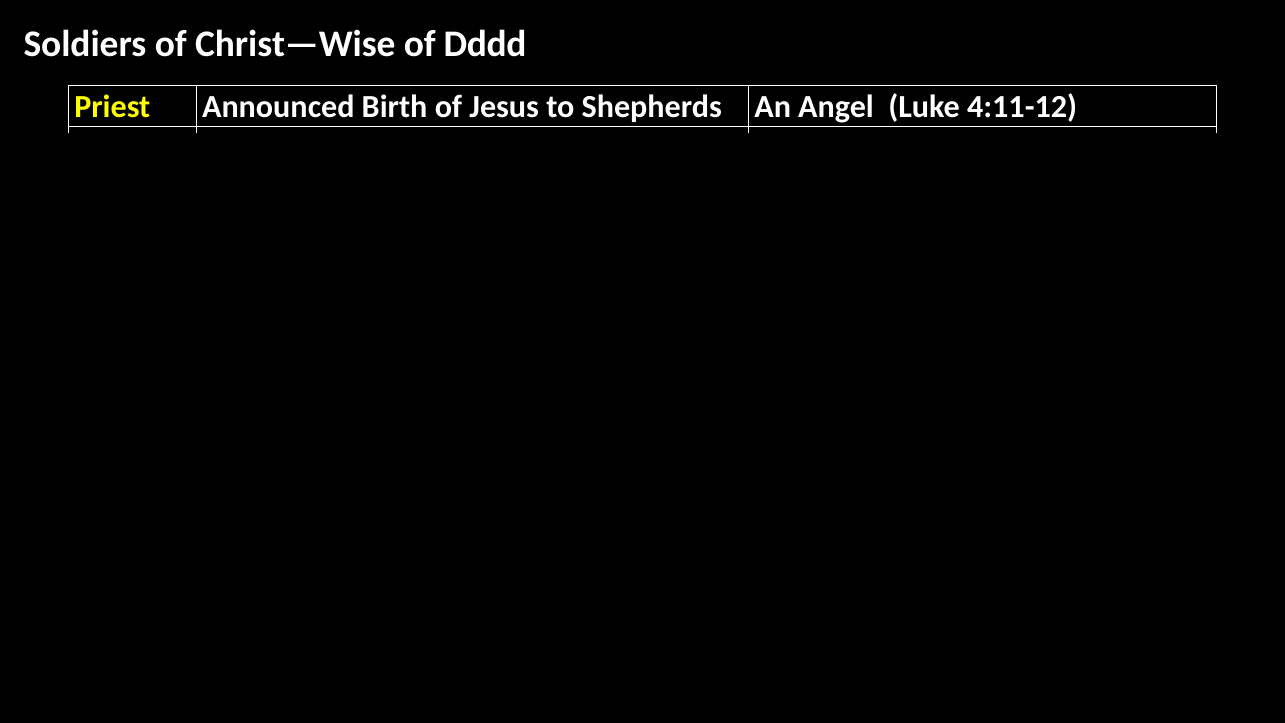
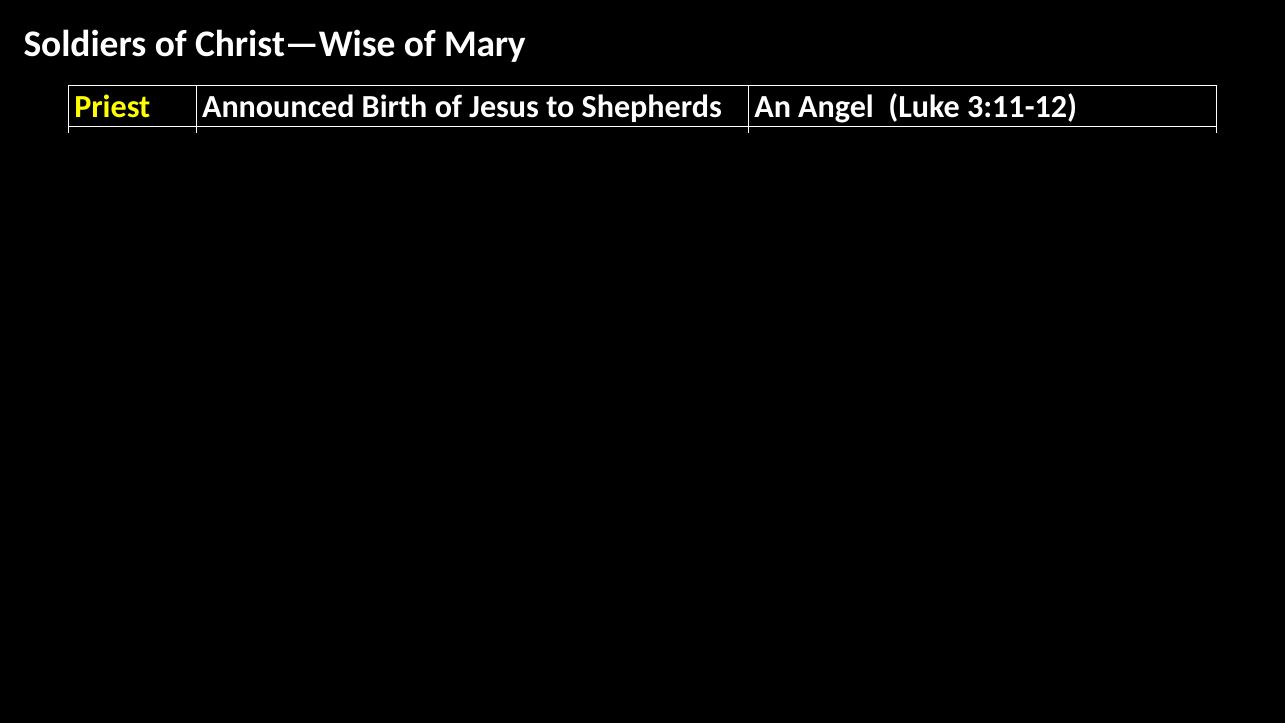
of Dddd: Dddd -> Mary (485, 44)
4:11-12: 4:11-12 -> 3:11-12 (1022, 107)
